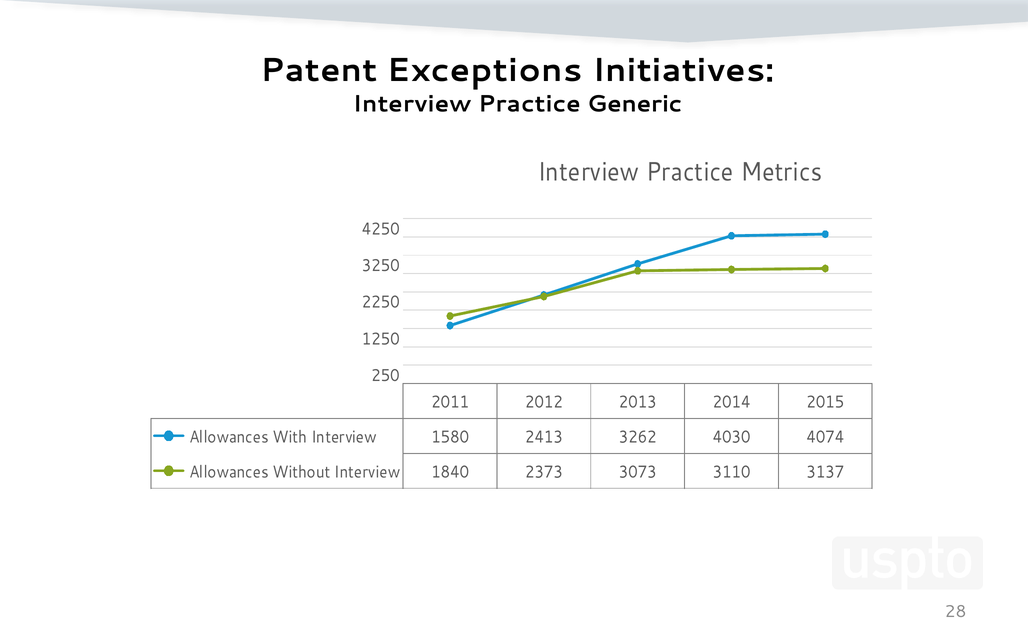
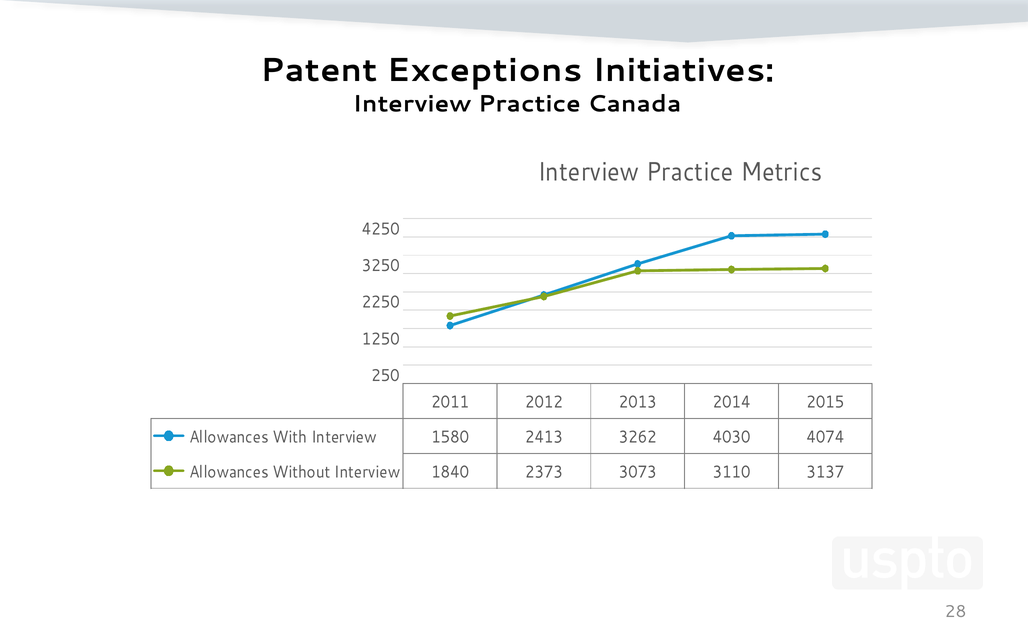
Generic: Generic -> Canada (635, 104)
